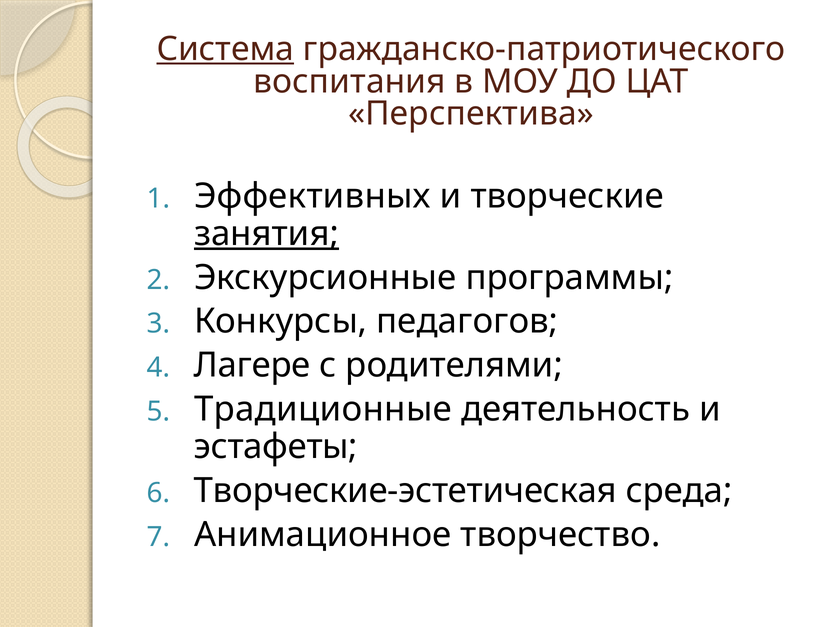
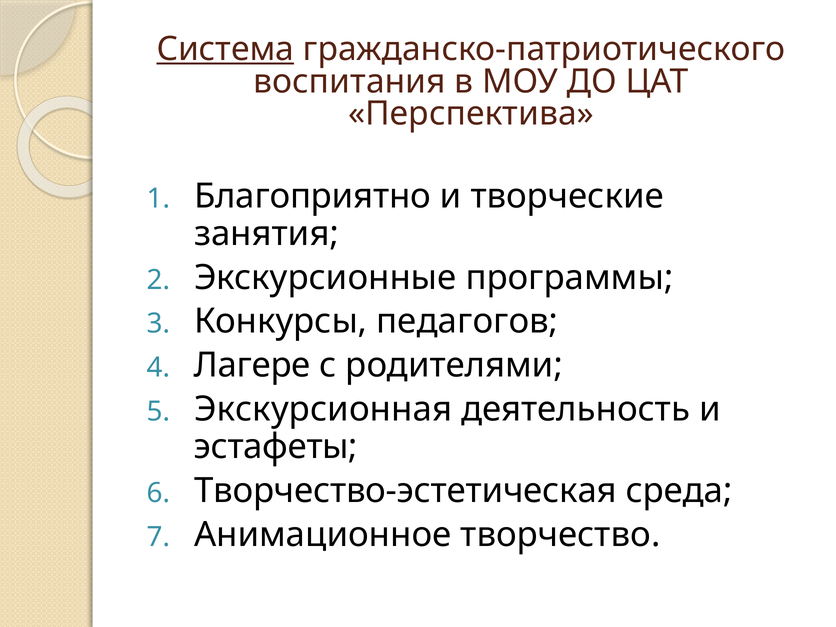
Эффективных: Эффективных -> Благоприятно (313, 196)
занятия underline: present -> none (266, 234)
Традиционные: Традиционные -> Экскурсионная (323, 409)
Творческие-эстетическая: Творческие-эстетическая -> Творчество-эстетическая (405, 491)
